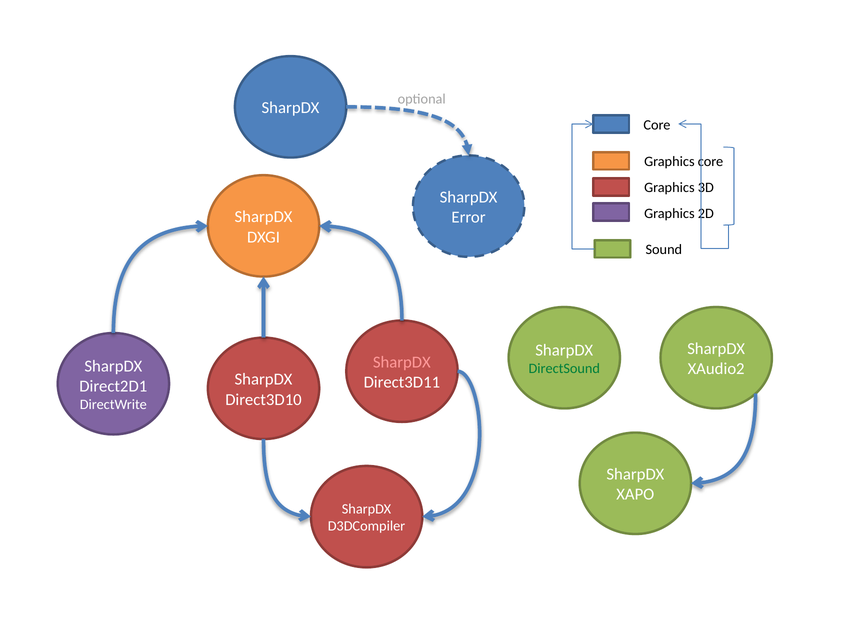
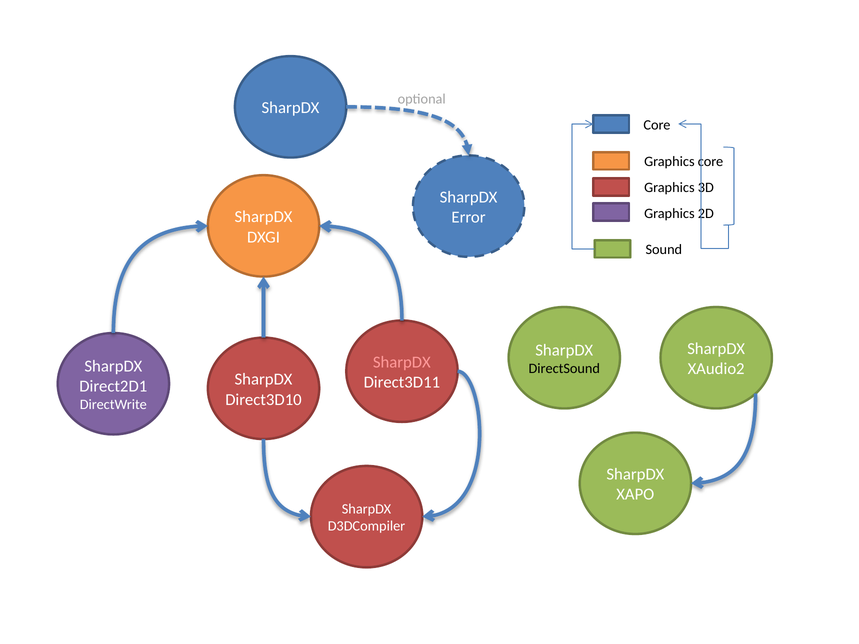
DirectSound colour: green -> black (564, 369)
